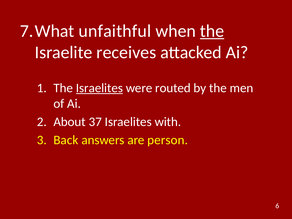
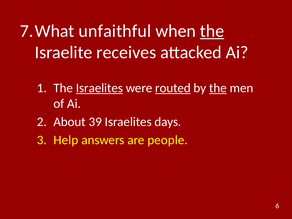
routed underline: none -> present (173, 88)
the underline: none -> present (218, 88)
37: 37 -> 39 (95, 122)
with: with -> days (168, 122)
Back: Back -> Help (66, 140)
person: person -> people (168, 140)
